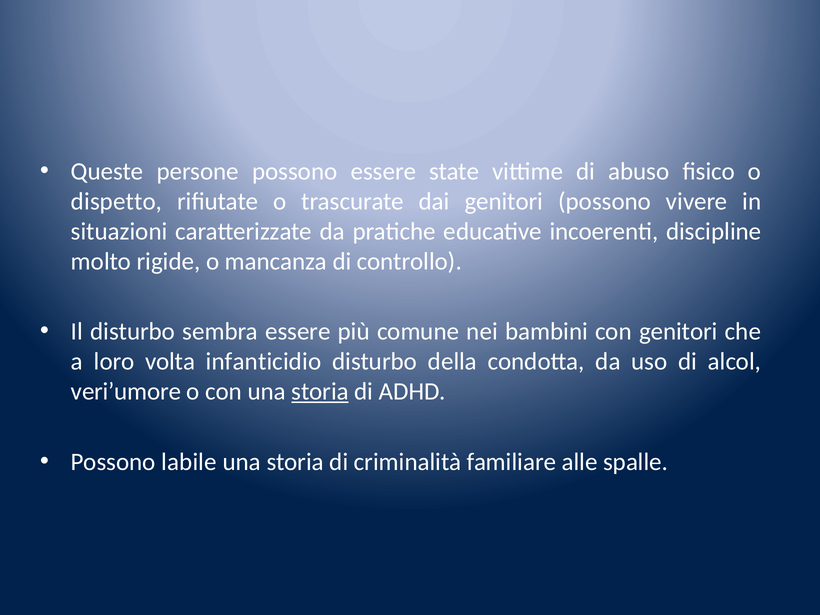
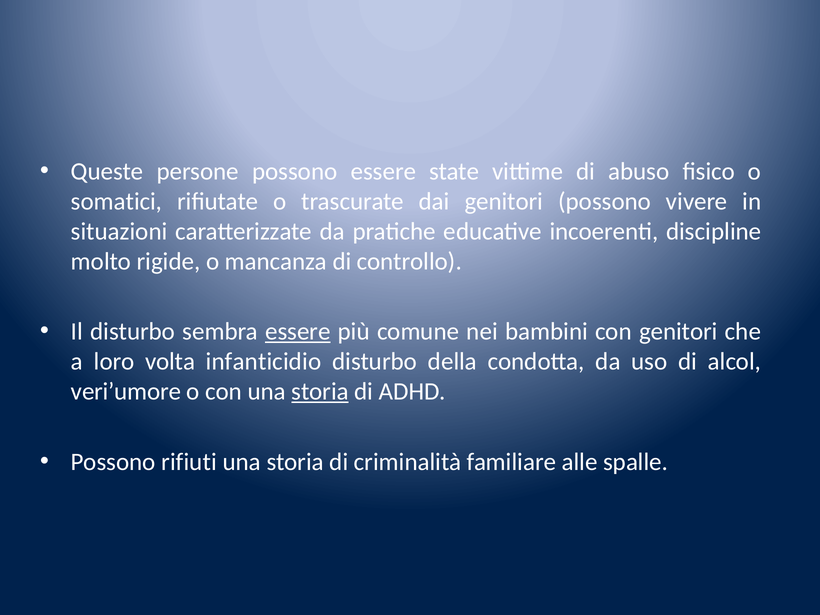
dispetto: dispetto -> somatici (117, 201)
essere underline: none -> present (298, 332)
labile: labile -> rifiuti (189, 462)
